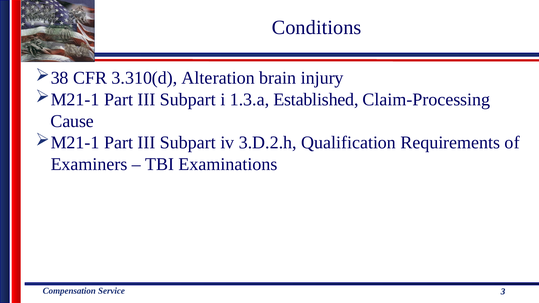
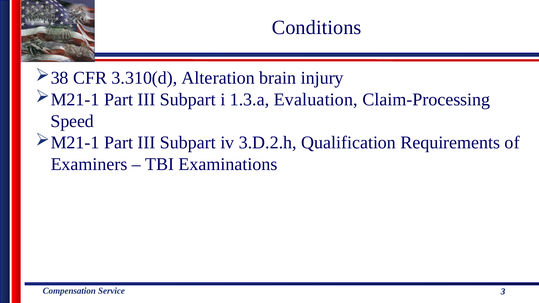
Established: Established -> Evaluation (316, 100)
Cause: Cause -> Speed (72, 121)
